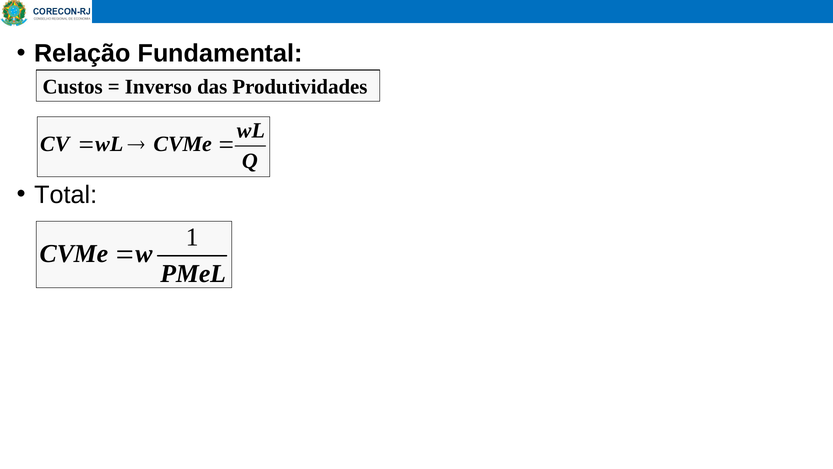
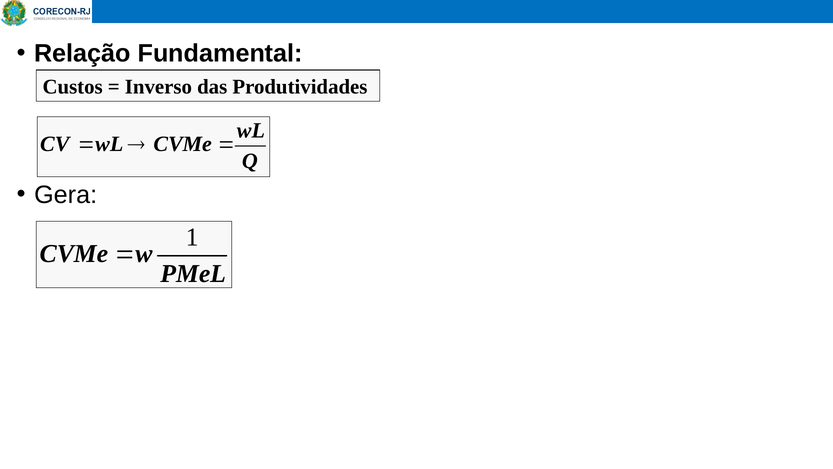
Total: Total -> Gera (66, 195)
